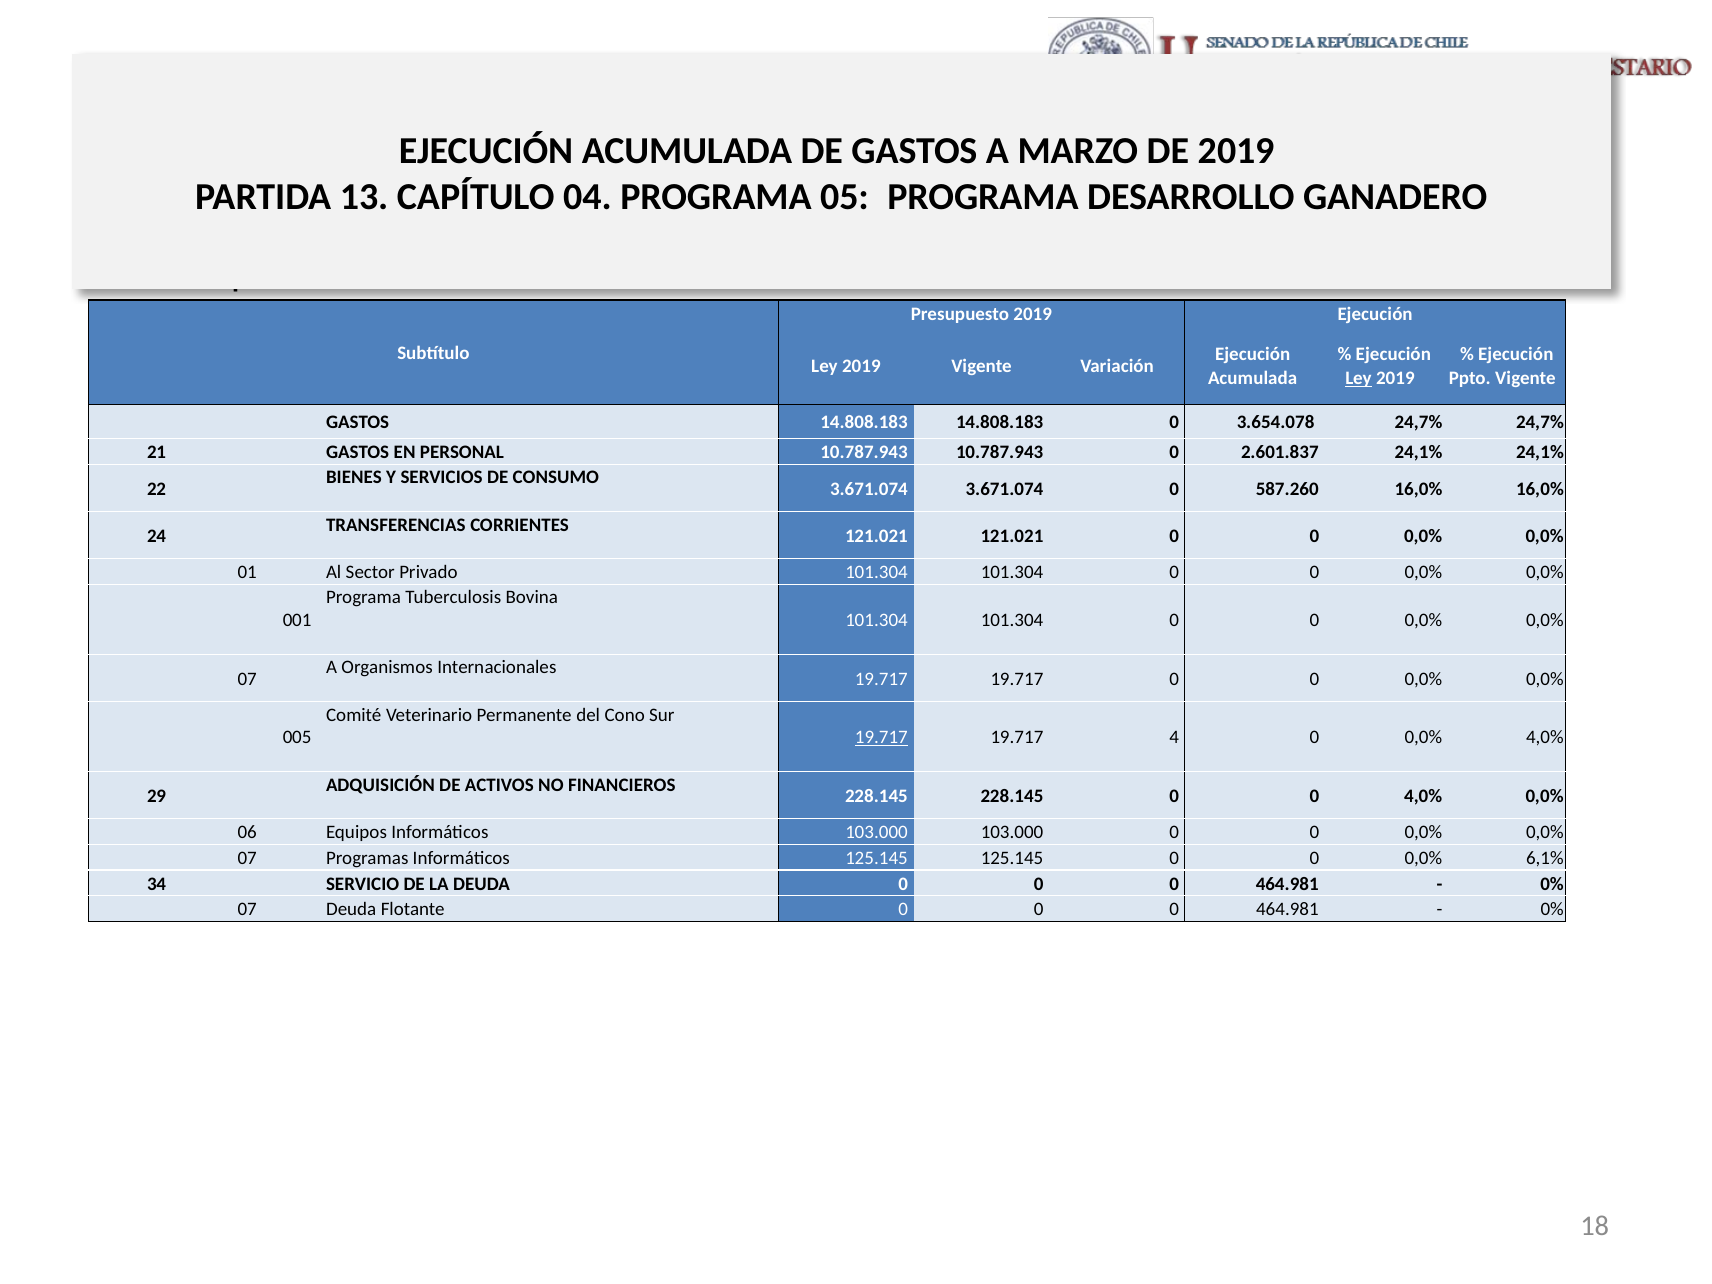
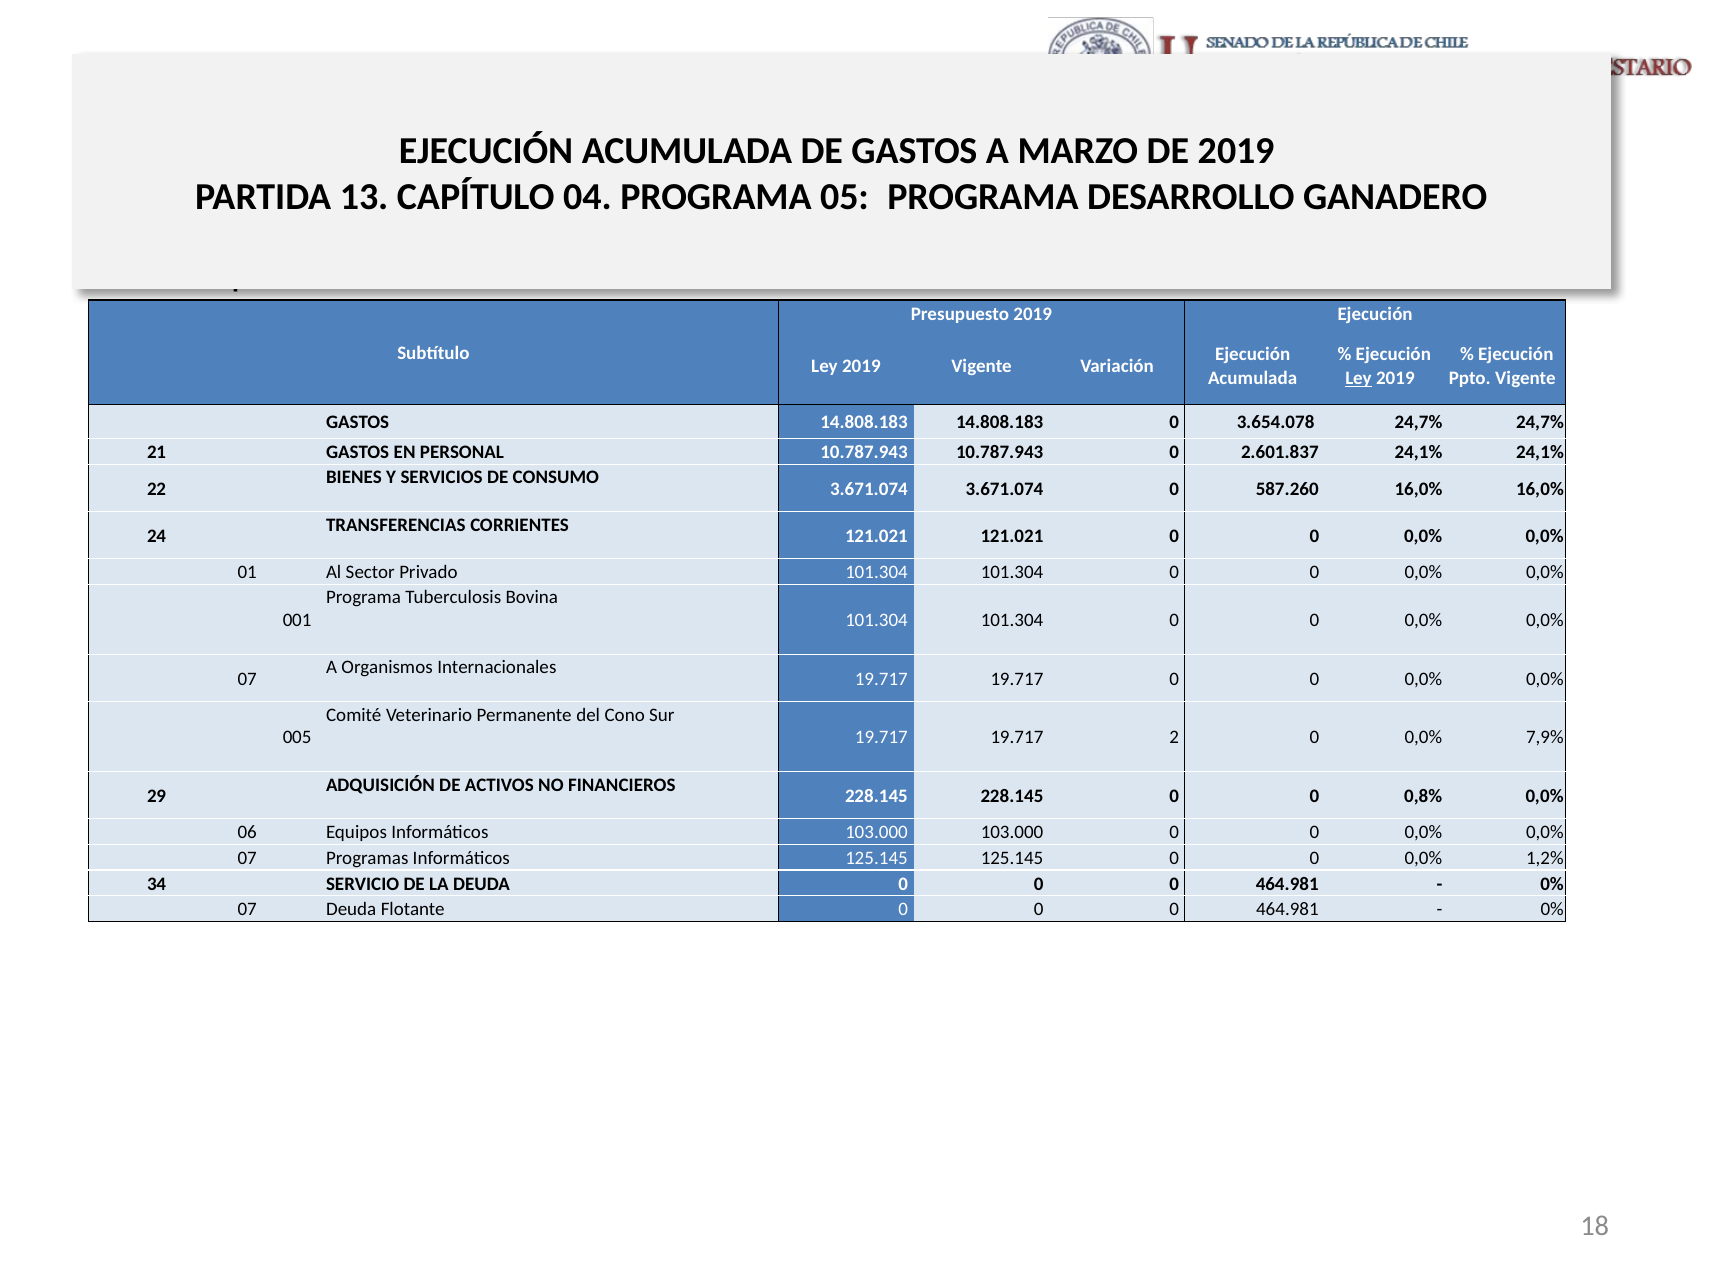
19.717 underline: present -> none (881, 737)
4: 4 -> 2 (1174, 737)
0,0% 4,0%: 4,0% -> 7,9% (1545, 737)
0 4,0%: 4,0% -> 0,8% (1423, 796)
6,1%: 6,1% -> 1,2% (1545, 858)
